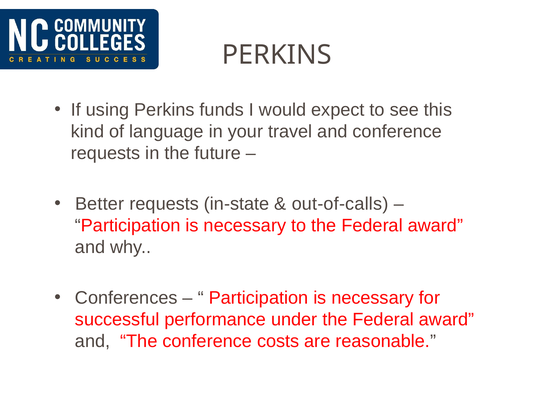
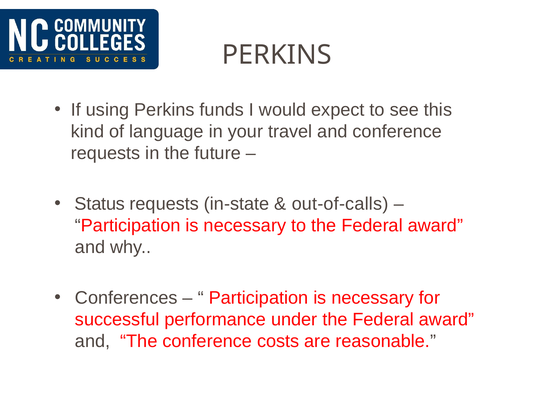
Better: Better -> Status (100, 204)
